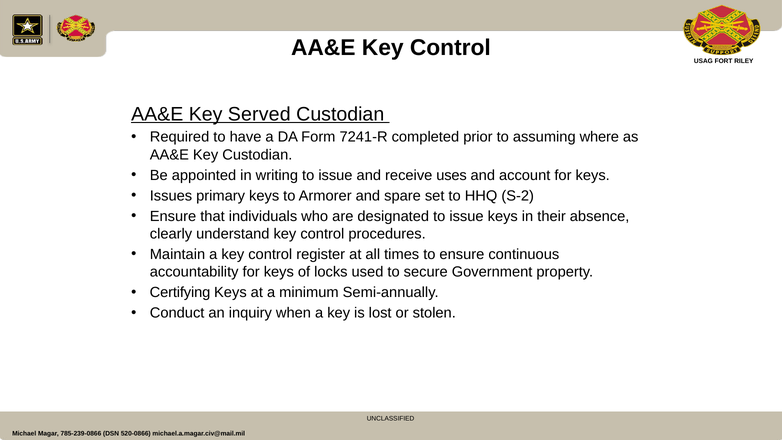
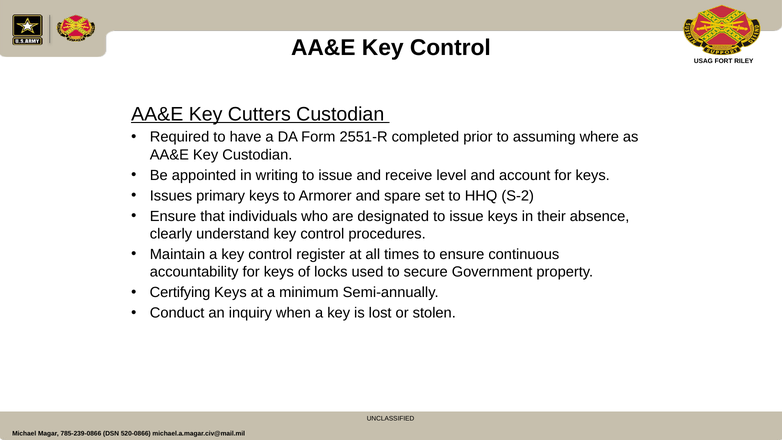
Served: Served -> Cutters (259, 114)
7241-R: 7241-R -> 2551-R (364, 137)
uses: uses -> level (451, 175)
